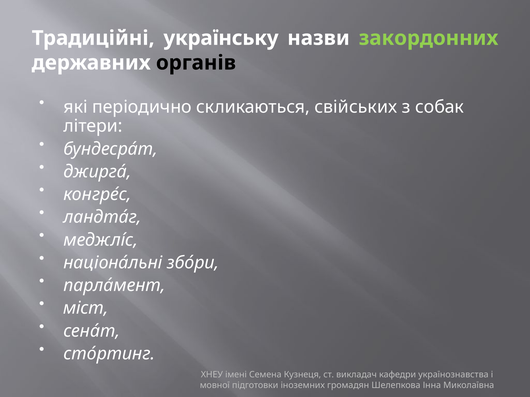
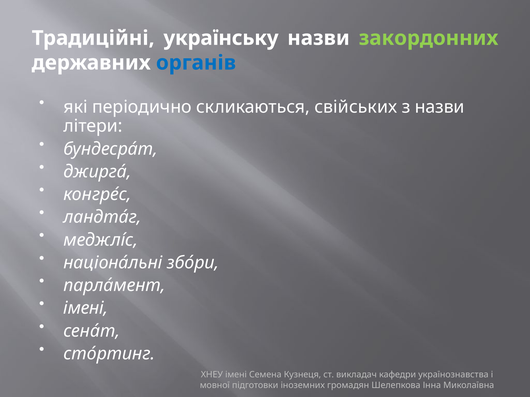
органів colour: black -> blue (196, 63)
з собак: собак -> назви (440, 107)
міст: міст -> імені (86, 309)
